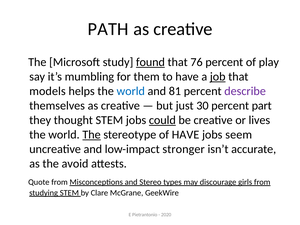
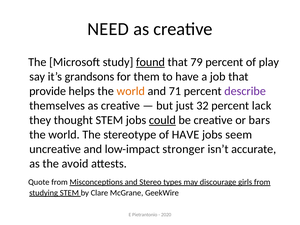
PATH: PATH -> NEED (108, 29)
76: 76 -> 79 (197, 62)
mumbling: mumbling -> grandsons (89, 77)
job underline: present -> none (218, 77)
models: models -> provide (48, 91)
world colour: blue -> orange (131, 91)
81: 81 -> 71 (175, 91)
30: 30 -> 32 (202, 106)
part: part -> lack (262, 106)
lives: lives -> bars (259, 120)
The underline: present -> none (92, 135)
